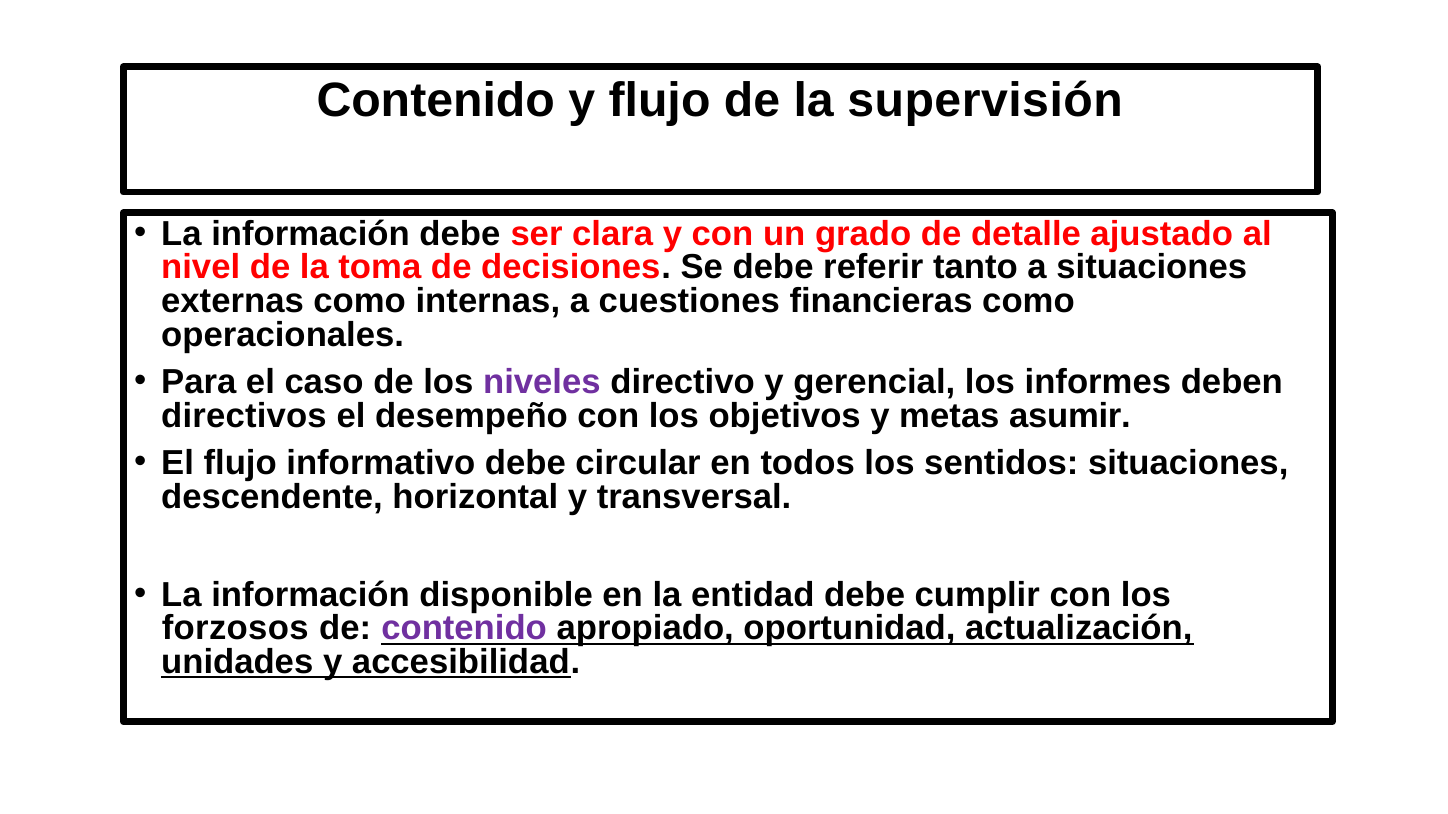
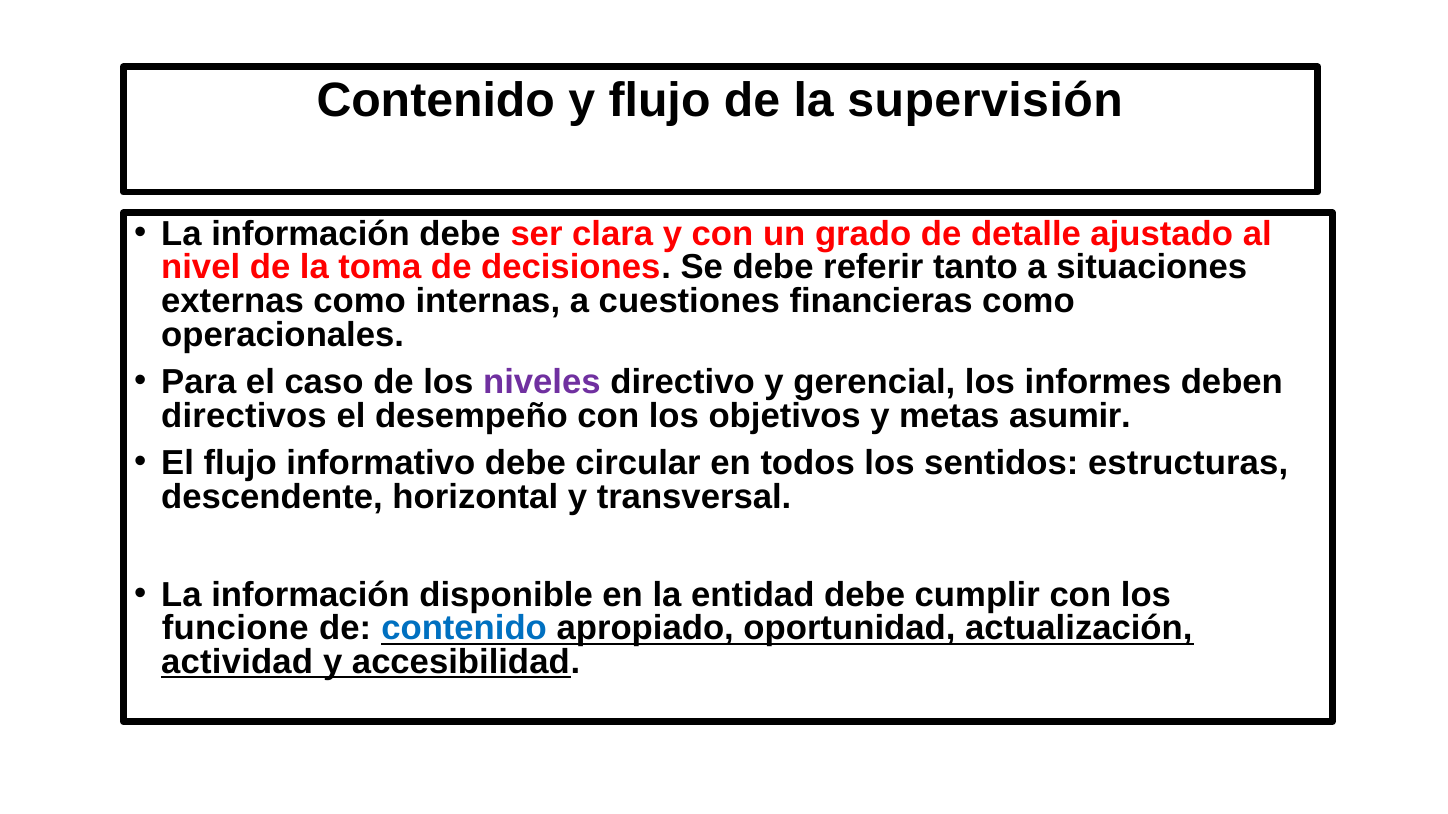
sentidos situaciones: situaciones -> estructuras (1188, 463)
forzosos: forzosos -> funcione (235, 629)
contenido colour: purple -> blue (464, 629)
unidades: unidades -> actividad (237, 663)
